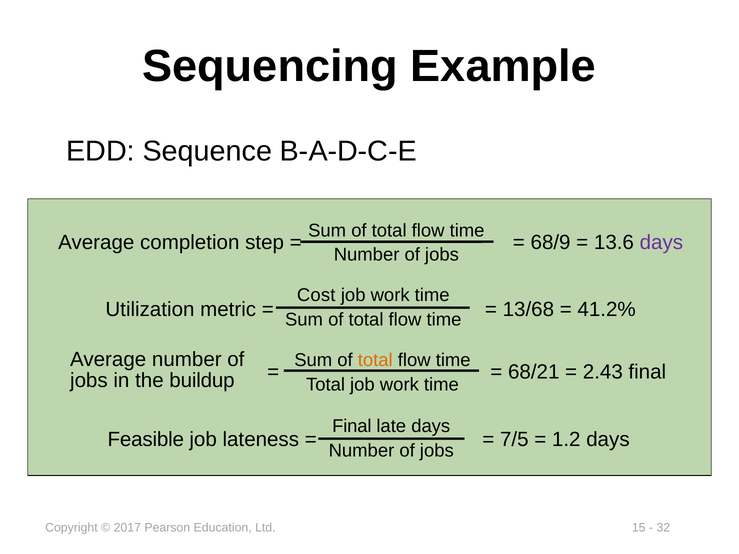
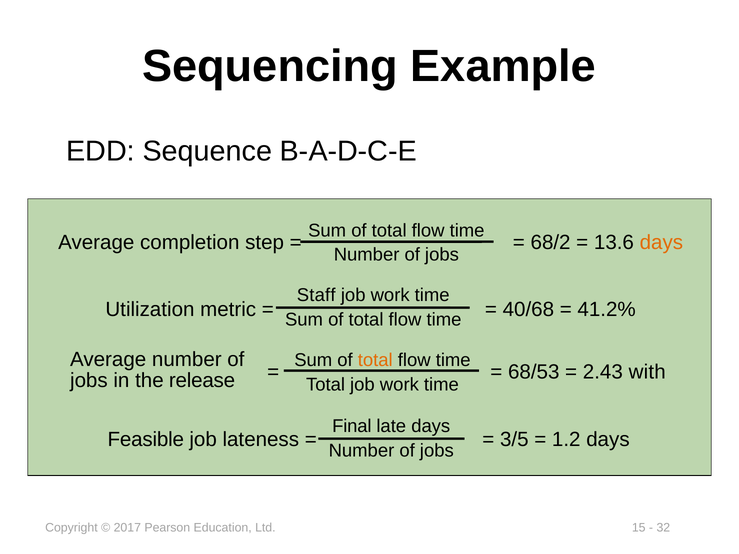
68/9: 68/9 -> 68/2 (551, 243)
days colour: purple -> orange (661, 243)
Cost: Cost -> Staff (316, 295)
13/68: 13/68 -> 40/68 (528, 310)
buildup: buildup -> release (202, 381)
68/21: 68/21 -> 68/53 (534, 372)
2.43 final: final -> with (647, 372)
7/5: 7/5 -> 3/5 (514, 440)
